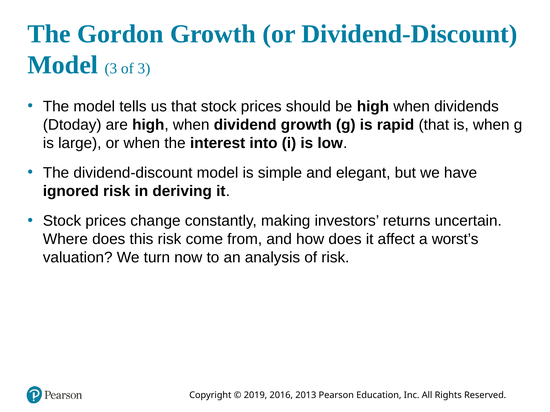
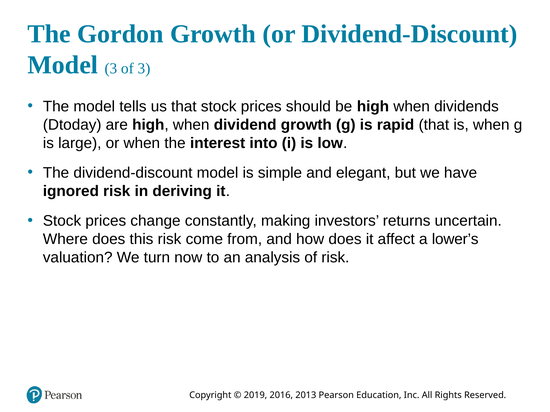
worst’s: worst’s -> lower’s (455, 239)
